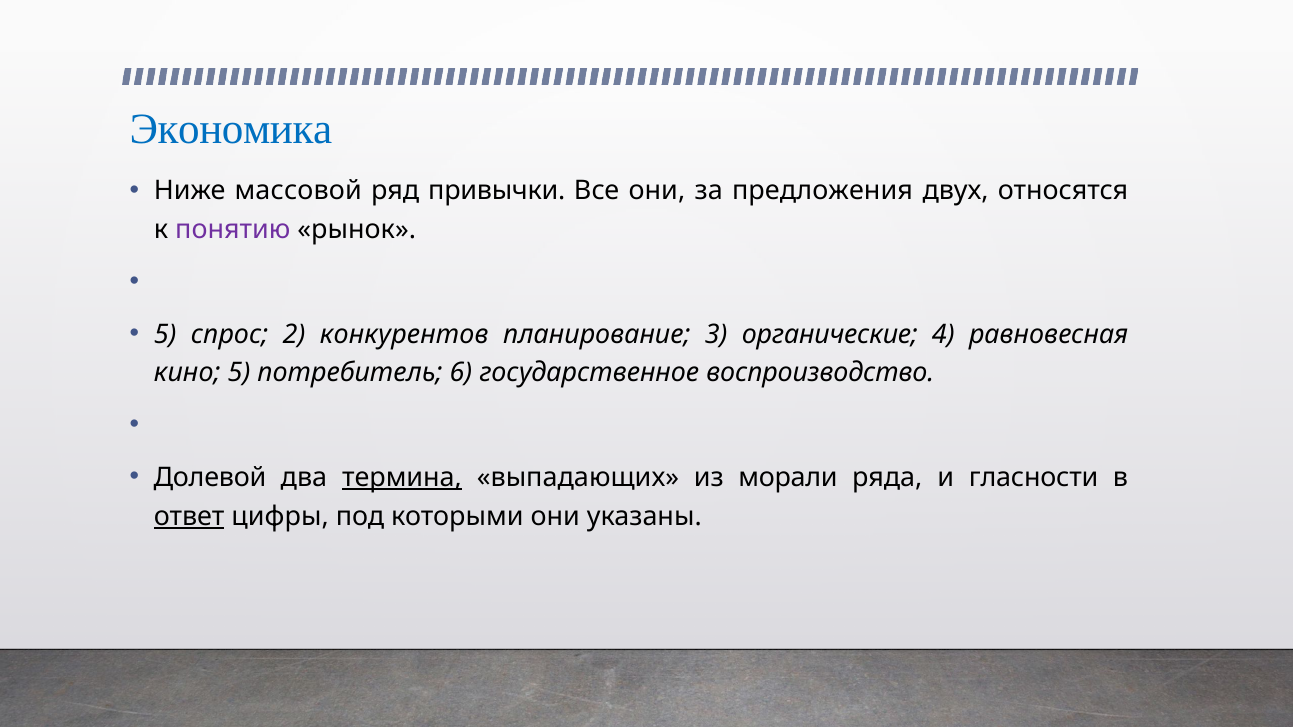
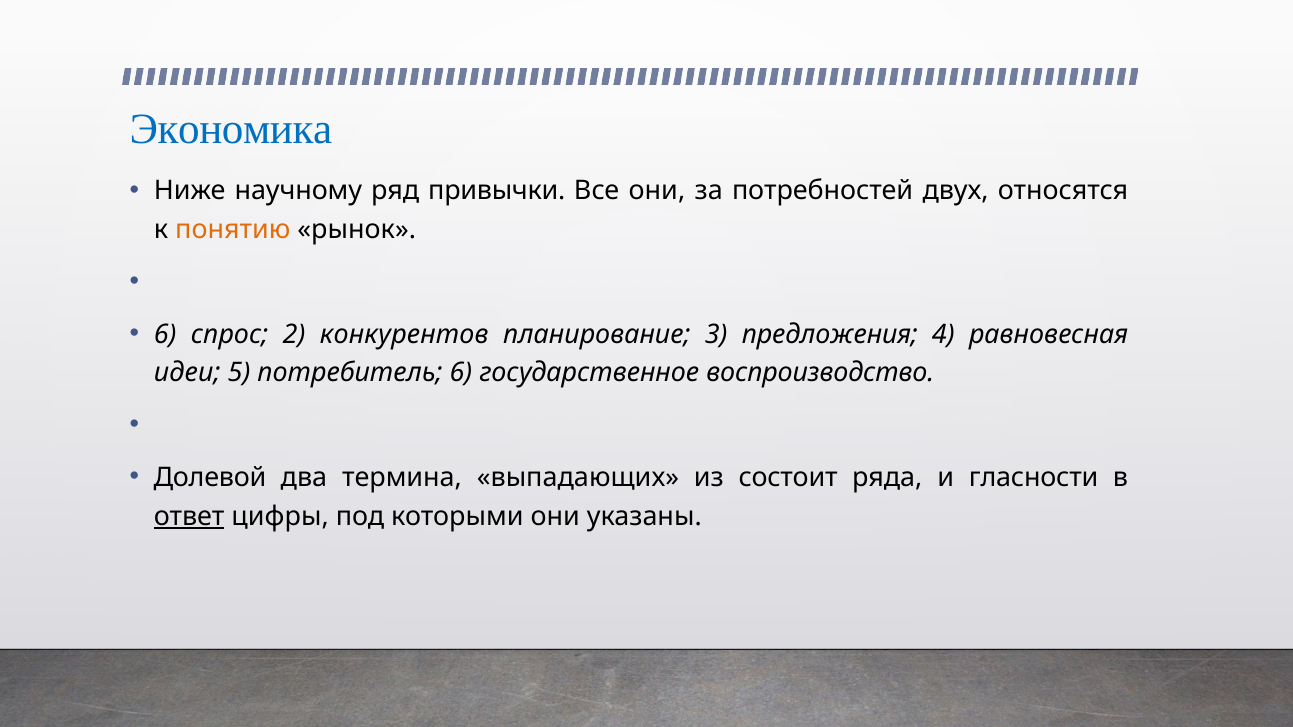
массовой: массовой -> научному (298, 191)
предложения: предложения -> потребностей (823, 191)
понятию colour: purple -> orange (233, 230)
5: 5 -> 6 (165, 334)
органические: органические -> предложения (830, 334)
кино: кино -> идеи (187, 373)
термина underline: present -> none (402, 478)
морали: морали -> состоит (788, 478)
